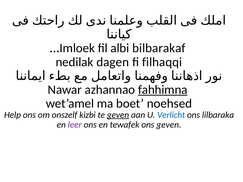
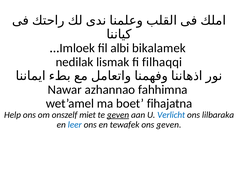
bilbarakaf: bilbarakaf -> bikalamek (159, 48)
dagen: dagen -> lismak (113, 62)
fahhimna underline: present -> none (163, 90)
noehsed: noehsed -> fihajatna (170, 104)
kizbi: kizbi -> miet (88, 115)
leer colour: purple -> blue (75, 125)
